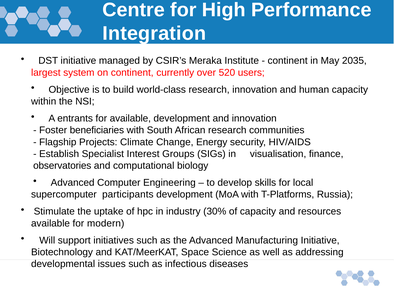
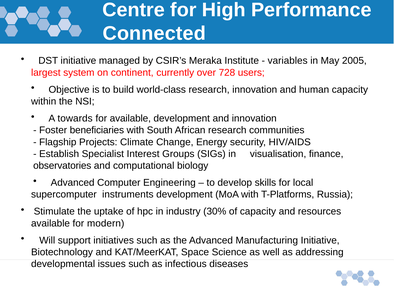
Integration: Integration -> Connected (154, 33)
continent: continent -> variables (288, 61)
2035: 2035 -> 2005 (354, 61)
520: 520 -> 728 (227, 73)
entrants: entrants -> towards (75, 119)
participants: participants -> instruments (128, 195)
